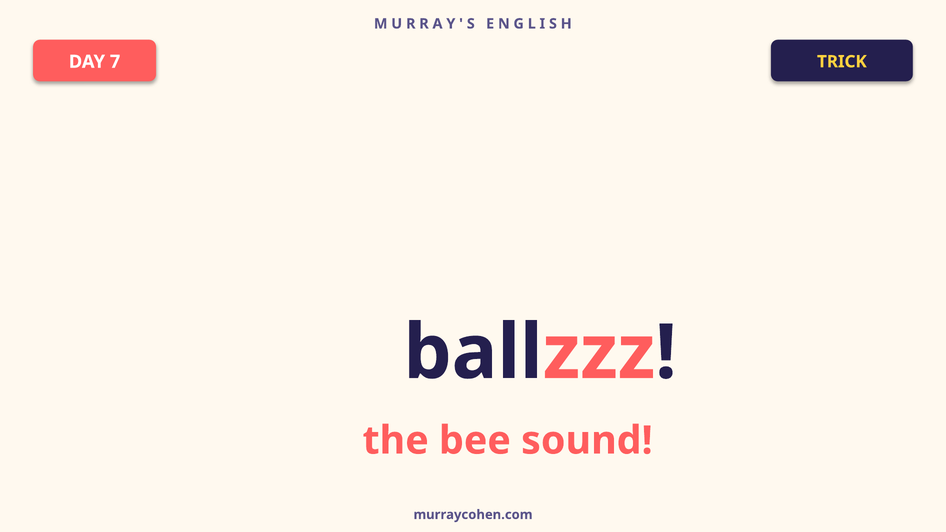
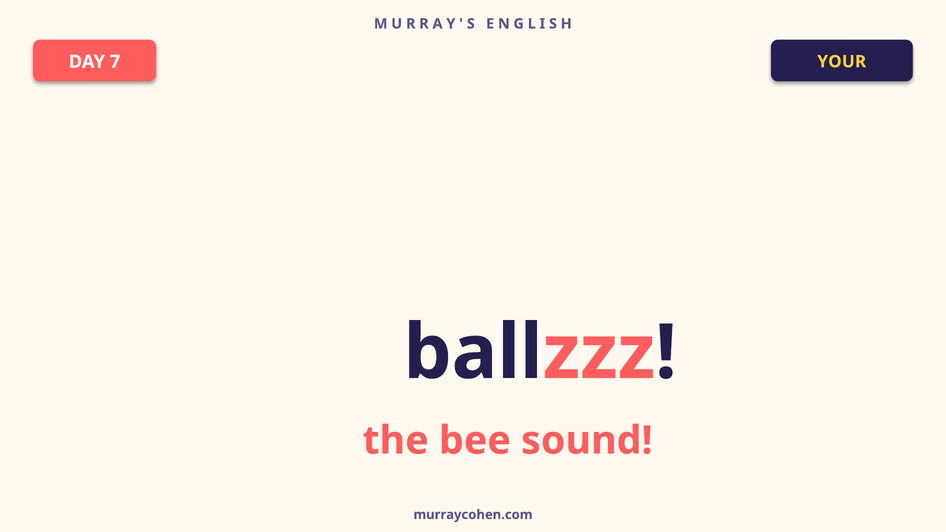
TRICK: TRICK -> YOUR (842, 62)
